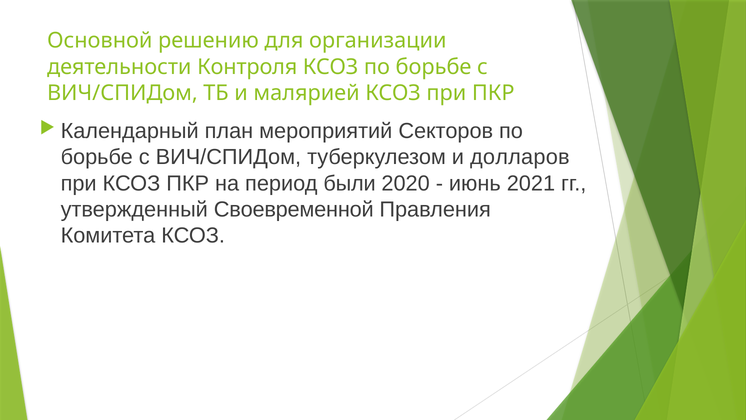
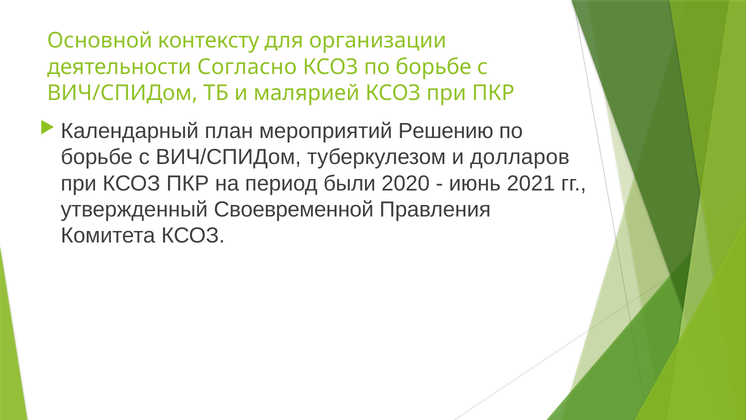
решению: решению -> контексту (209, 41)
Контроля: Контроля -> Согласно (247, 67)
Секторов: Секторов -> Решению (446, 131)
